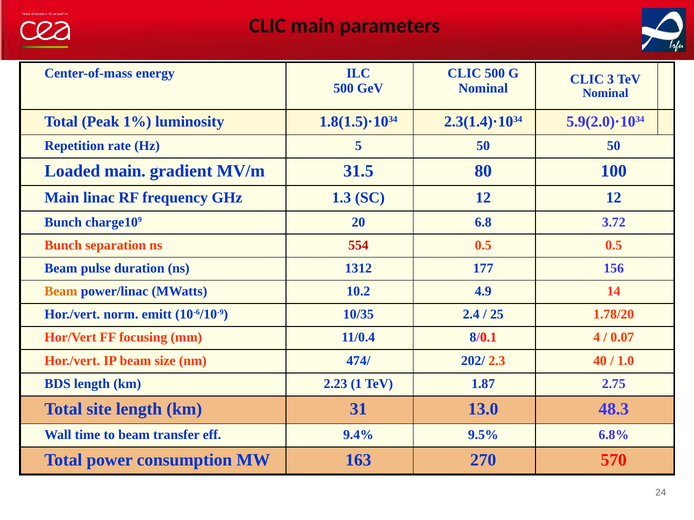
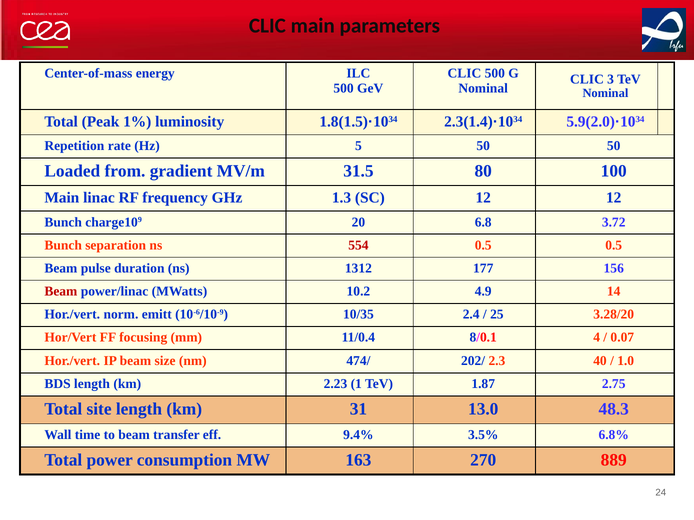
Loaded main: main -> from (125, 171)
Beam colour: orange -> red (61, 292)
1.78/20: 1.78/20 -> 3.28/20 (614, 315)
9.5%: 9.5% -> 3.5% (483, 435)
570: 570 -> 889 (614, 461)
